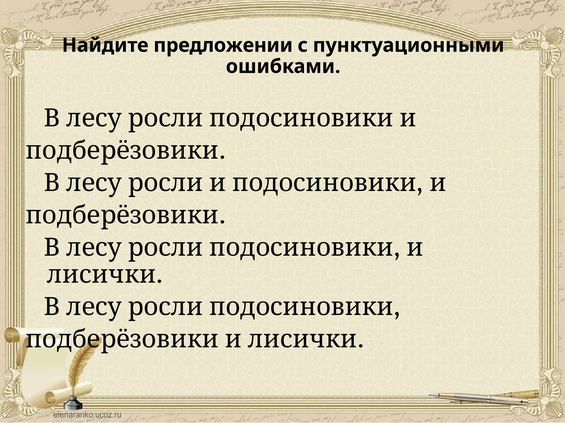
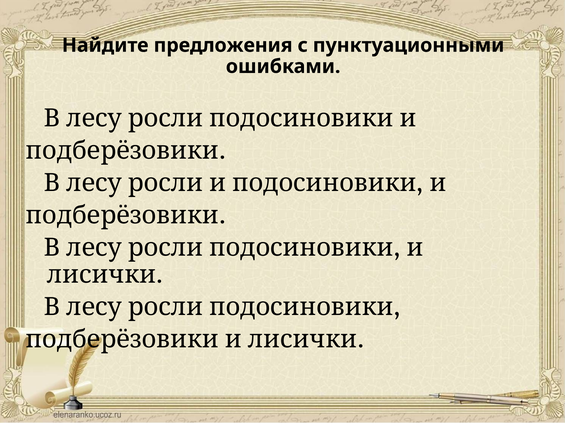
предложении: предложении -> предложения (223, 45)
